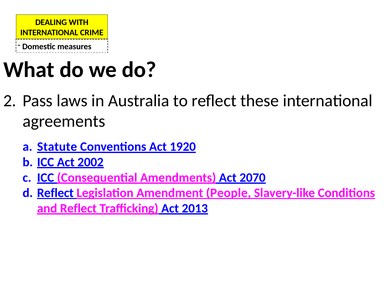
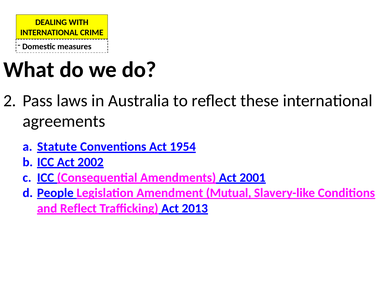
1920: 1920 -> 1954 (183, 147)
2070: 2070 -> 2001 (253, 178)
Reflect: Reflect -> People (55, 193)
People: People -> Mutual (229, 193)
